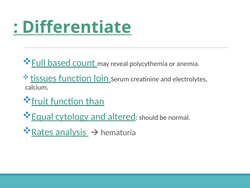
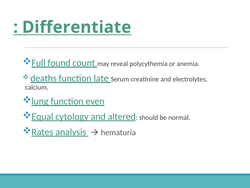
based: based -> found (59, 63)
tissues: tissues -> deaths (44, 78)
loin: loin -> late (101, 78)
fruit: fruit -> lung (40, 101)
than: than -> even (95, 101)
